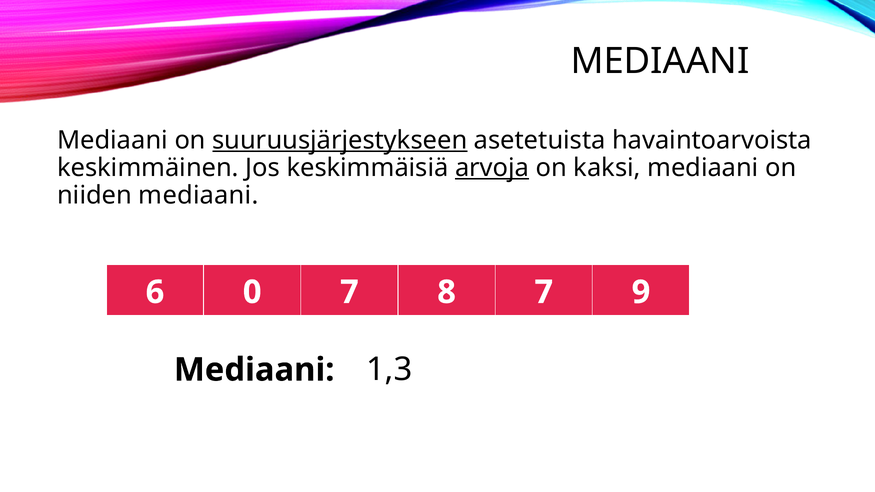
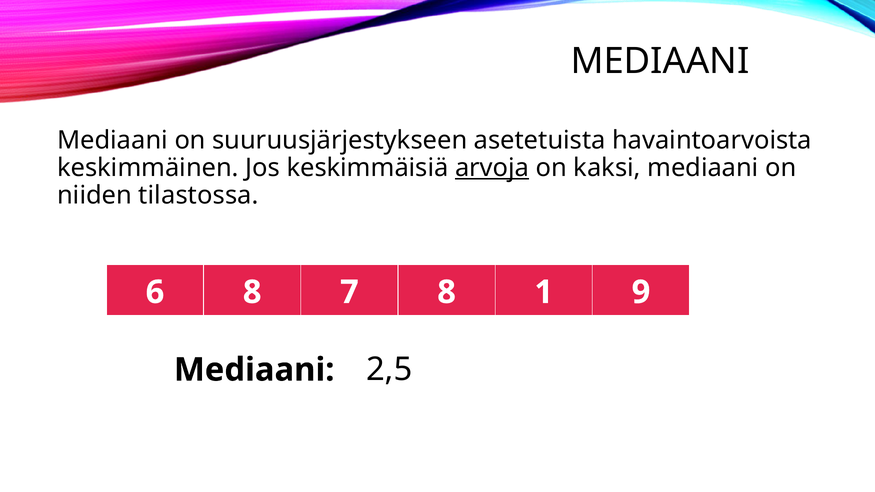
suuruusjärjestykseen underline: present -> none (340, 140)
niiden mediaani: mediaani -> tilastossa (199, 195)
6 0: 0 -> 8 (252, 292)
8 7: 7 -> 1 (544, 292)
1,3: 1,3 -> 2,5 (389, 370)
